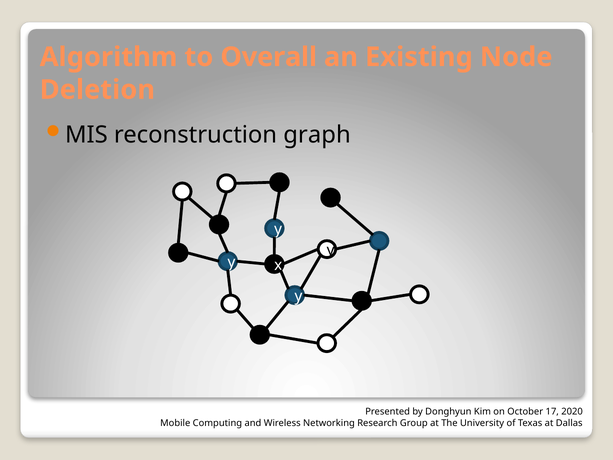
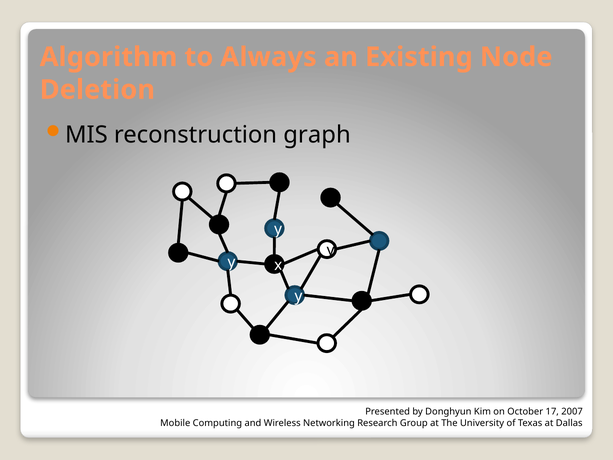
Overall: Overall -> Always (269, 57)
2020: 2020 -> 2007 (572, 412)
